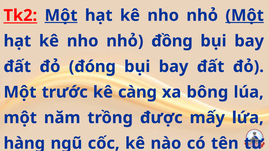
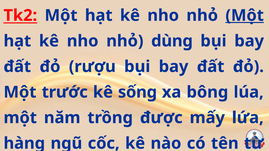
Một underline: present -> none (61, 15)
đồng: đồng -> dùng (172, 41)
đóng: đóng -> rượu (92, 67)
càng: càng -> sống (137, 92)
